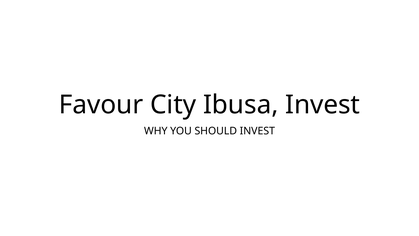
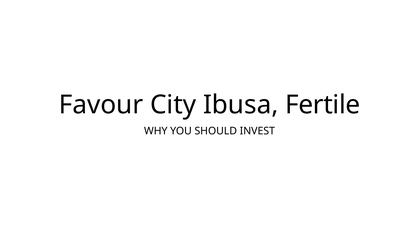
Ibusa Invest: Invest -> Fertile (323, 105)
